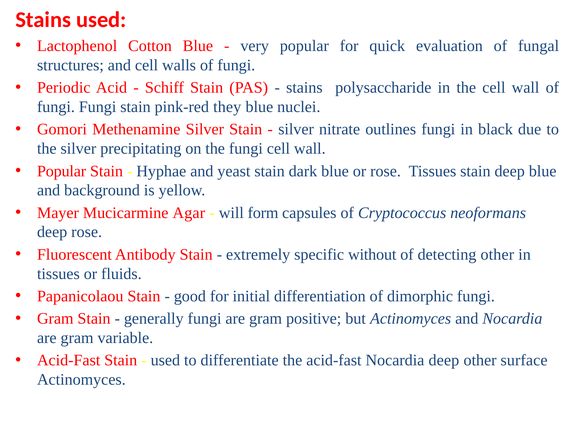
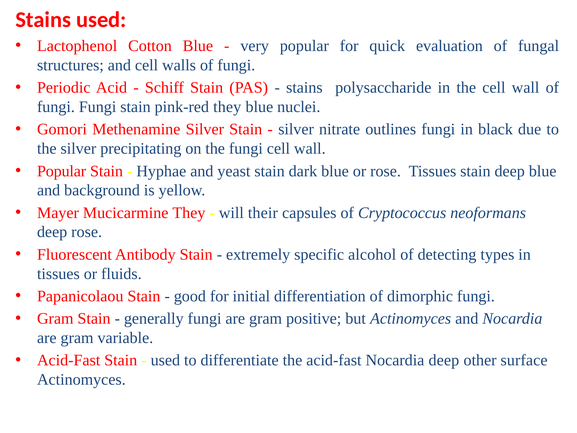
Mucicarmine Agar: Agar -> They (189, 213)
form: form -> their (263, 213)
without: without -> alcohol (372, 254)
detecting other: other -> types (497, 254)
